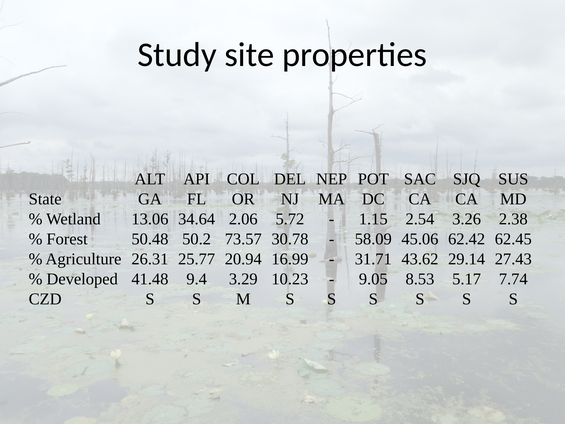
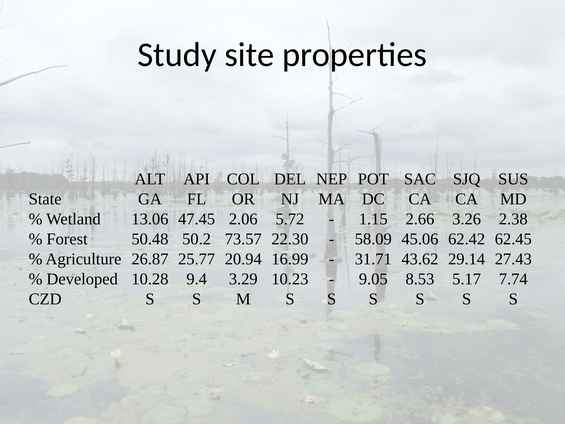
34.64: 34.64 -> 47.45 (197, 219)
2.54: 2.54 -> 2.66 (420, 219)
30.78: 30.78 -> 22.30 (290, 239)
26.31: 26.31 -> 26.87 (150, 259)
41.48: 41.48 -> 10.28 (150, 279)
